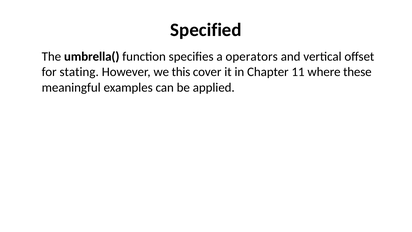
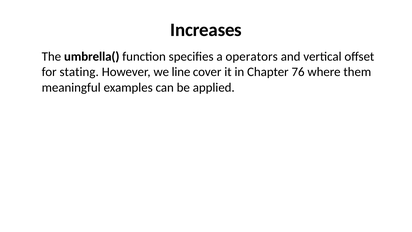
Specified: Specified -> Increases (206, 30)
this: this -> line (181, 72)
11: 11 -> 76 (298, 72)
these: these -> them (357, 72)
